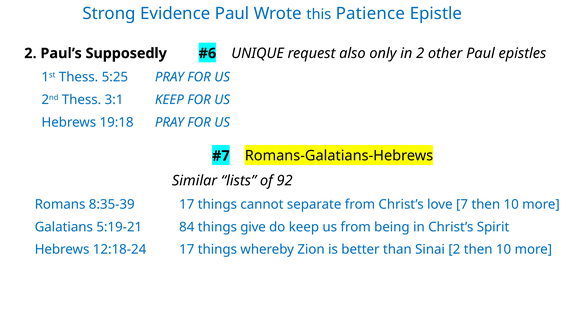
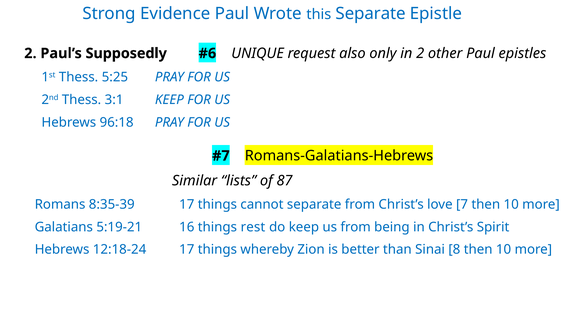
this Patience: Patience -> Separate (371, 13)
19:18: 19:18 -> 96:18 (117, 122)
92: 92 -> 87 (285, 180)
84: 84 -> 16 (187, 227)
give: give -> rest (253, 227)
Sinai 2: 2 -> 8 (454, 249)
